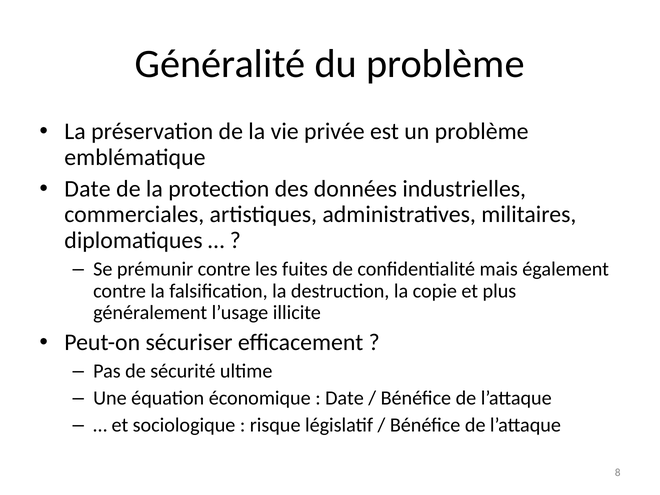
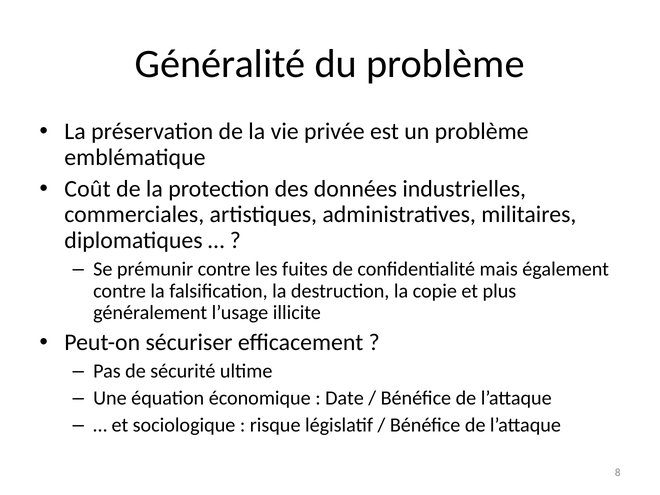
Date: Date -> Coût (88, 189)
